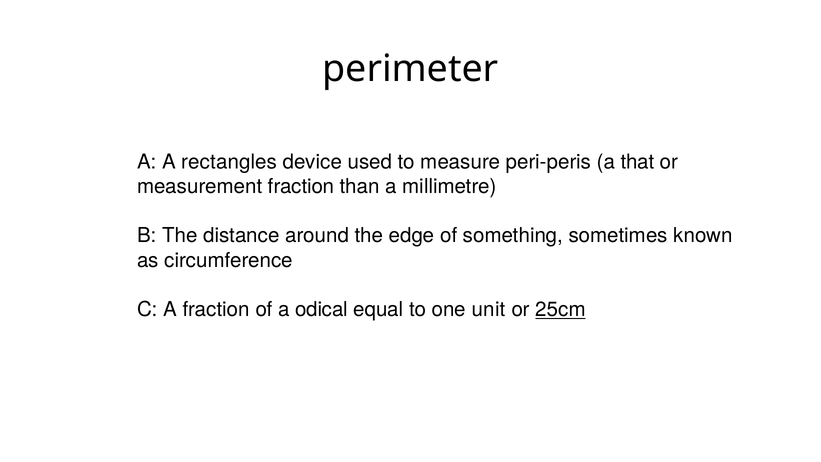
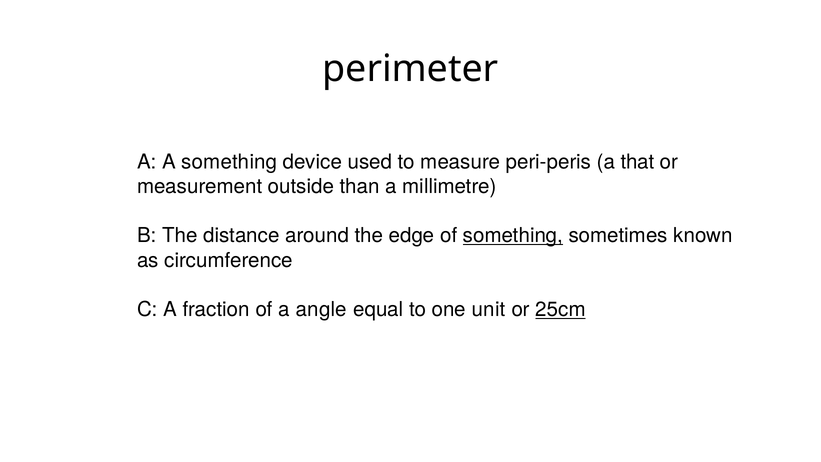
A rectangles: rectangles -> something (229, 162)
measurement fraction: fraction -> outside (301, 186)
something underline: none -> present (513, 236)
odical: odical -> angle (321, 309)
